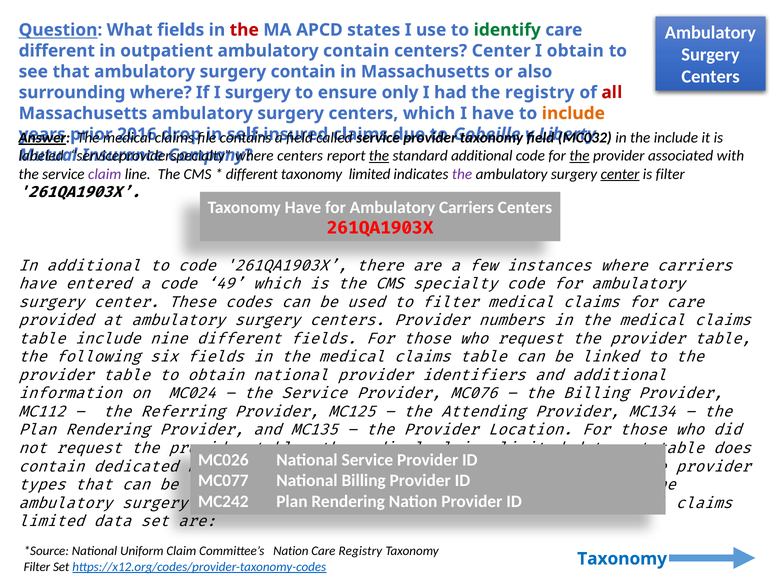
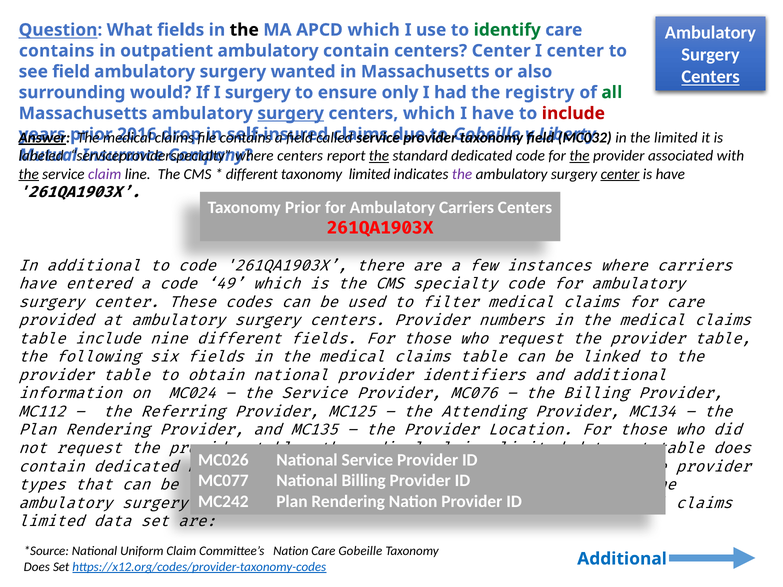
the colour: red -> black (244, 30)
APCD states: states -> which (374, 30)
different: different -> contains (57, 51)
I obtain: obtain -> center (575, 51)
see that: that -> field (71, 72)
surgery contain: contain -> wanted (303, 72)
Centers underline: none -> present (711, 77)
surrounding where: where -> would (161, 93)
all colour: red -> green (612, 93)
surgery underline: none -> present (291, 113)
include colour: orange -> red (573, 113)
the include: include -> limited (676, 138)
standard additional: additional -> dedicated (482, 156)
the underline: none -> present (29, 174)
is filter: filter -> have (670, 174)
Taxonomy Have: Have -> Prior (303, 207)
Care Registry: Registry -> Gobeille (360, 551)
Taxonomy: Taxonomy -> Additional (622, 559)
Filter: Filter -> Does (37, 567)
